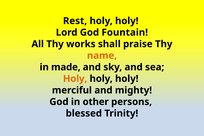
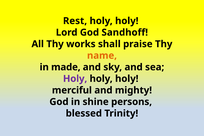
Fountain: Fountain -> Sandhoff (125, 32)
Holy colour: orange -> purple (75, 79)
other: other -> shine (96, 102)
